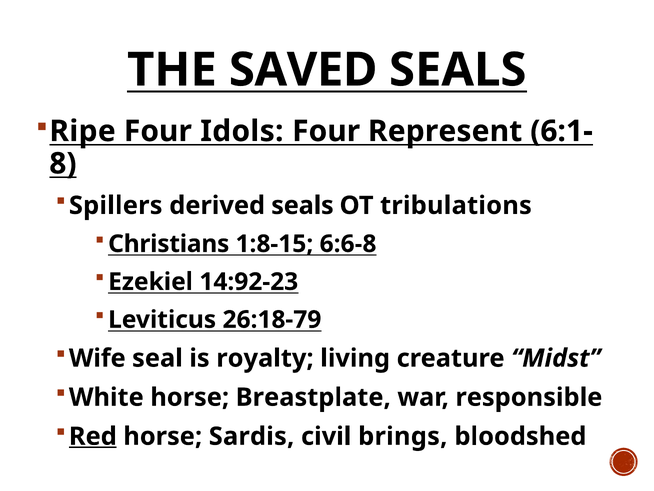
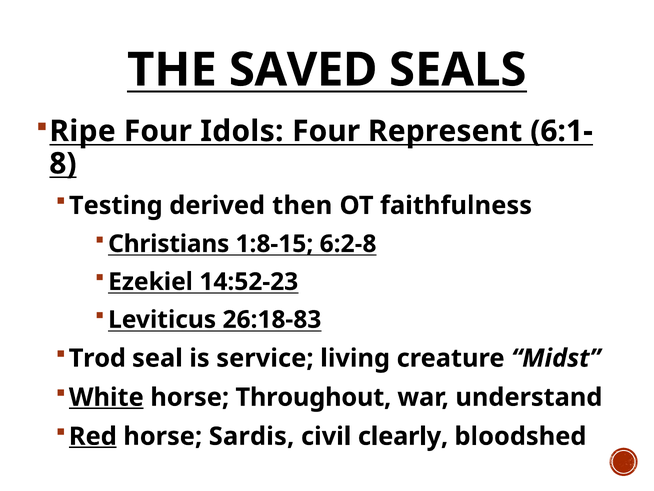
Spillers: Spillers -> Testing (116, 205)
derived seals: seals -> then (302, 205)
tribulations: tribulations -> faithfulness (456, 205)
6:6-8: 6:6-8 -> 6:2-8 (348, 244)
14:92-23: 14:92-23 -> 14:52-23 (249, 282)
26:18-79: 26:18-79 -> 26:18-83 (272, 319)
Wife: Wife -> Trod (97, 358)
royalty: royalty -> service (265, 358)
White underline: none -> present (106, 397)
Breastplate: Breastplate -> Throughout (313, 397)
responsible: responsible -> understand (529, 397)
brings: brings -> clearly (403, 436)
